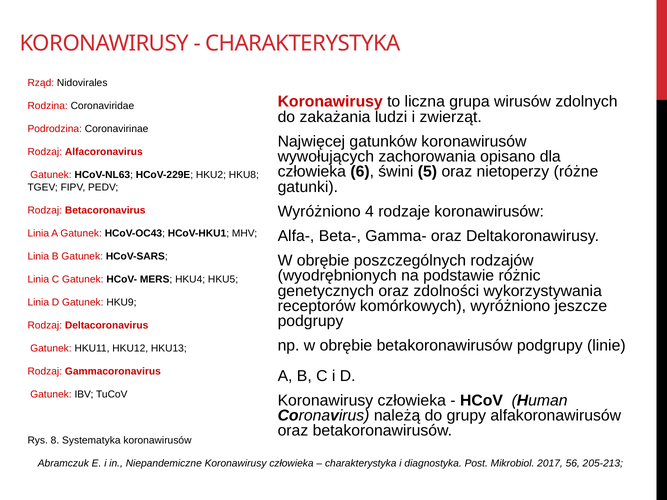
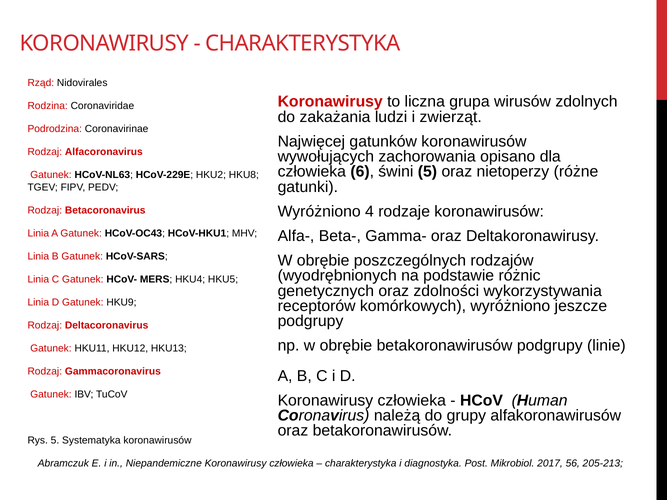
Rys 8: 8 -> 5 (55, 440)
